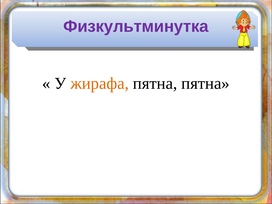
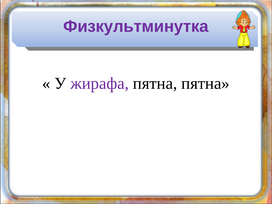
жирафа colour: orange -> purple (100, 83)
